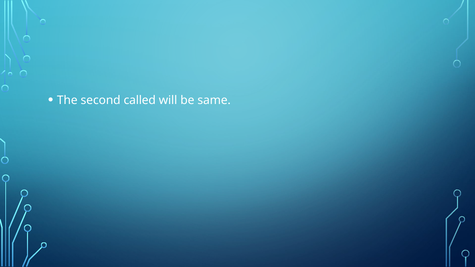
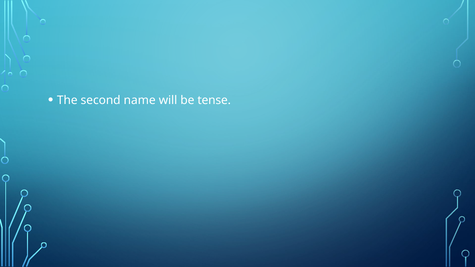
called: called -> name (140, 100)
same: same -> tense (214, 100)
